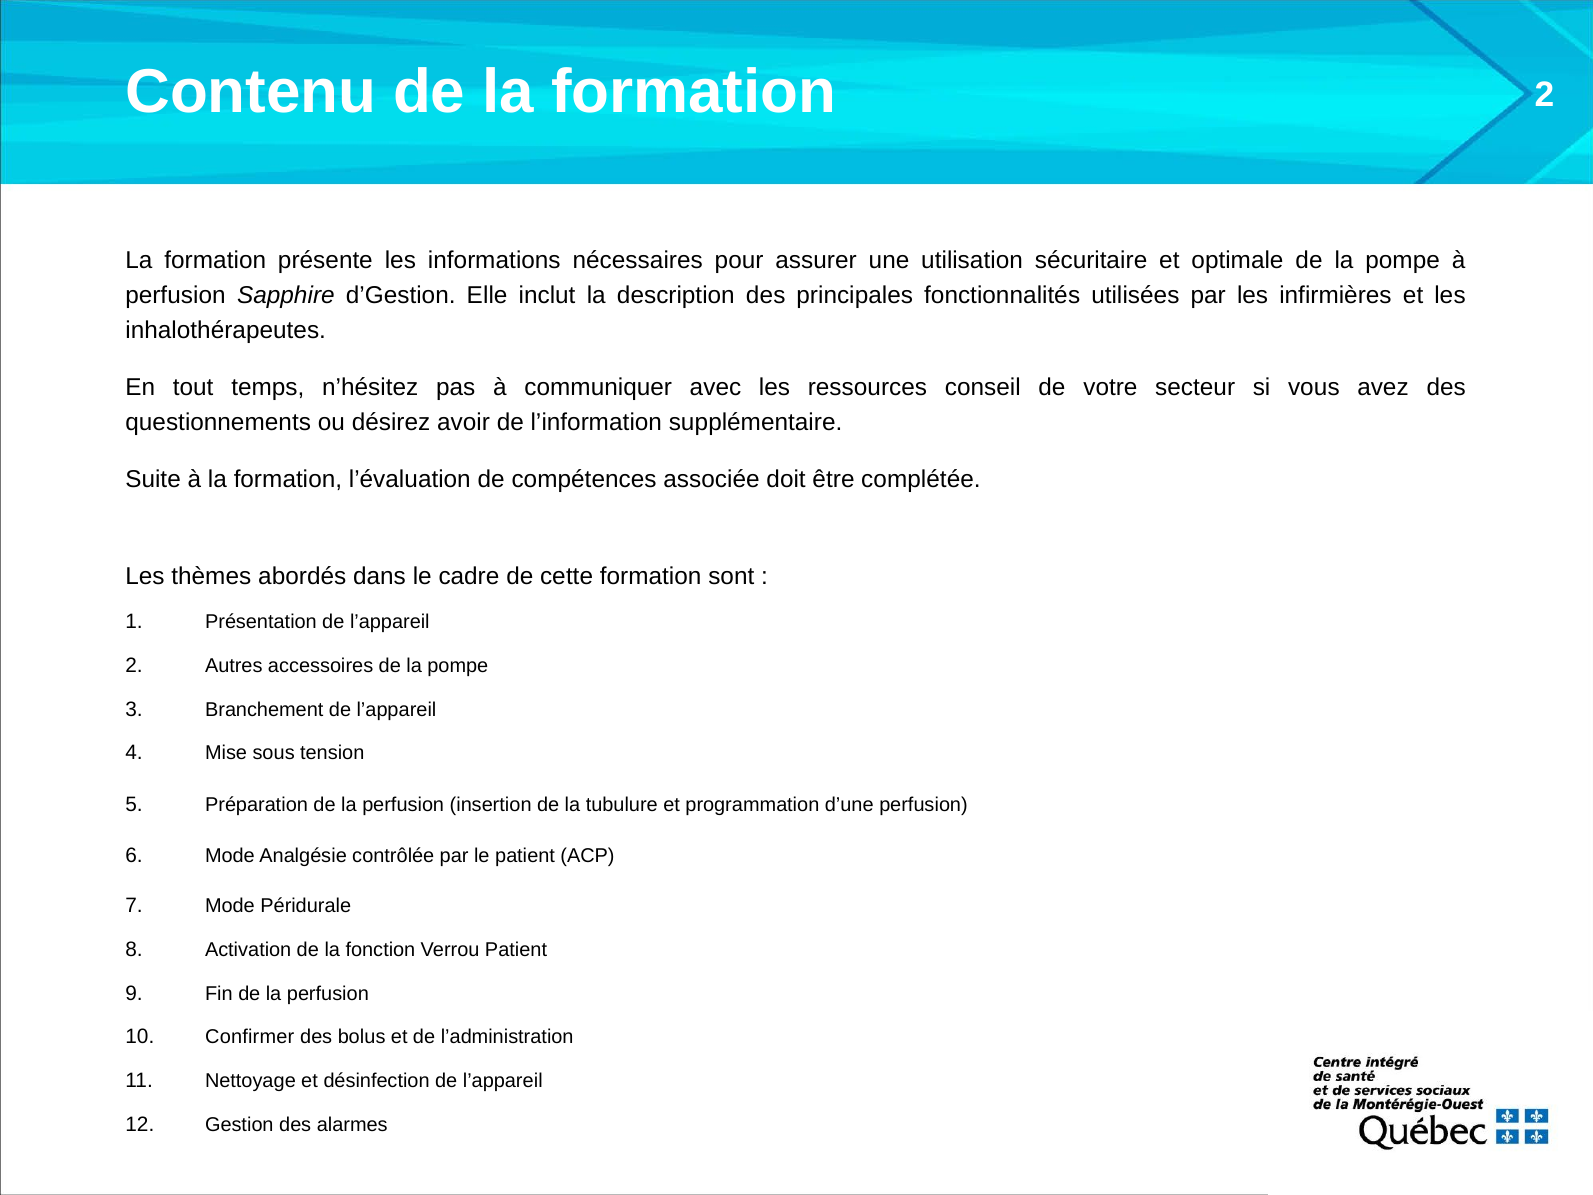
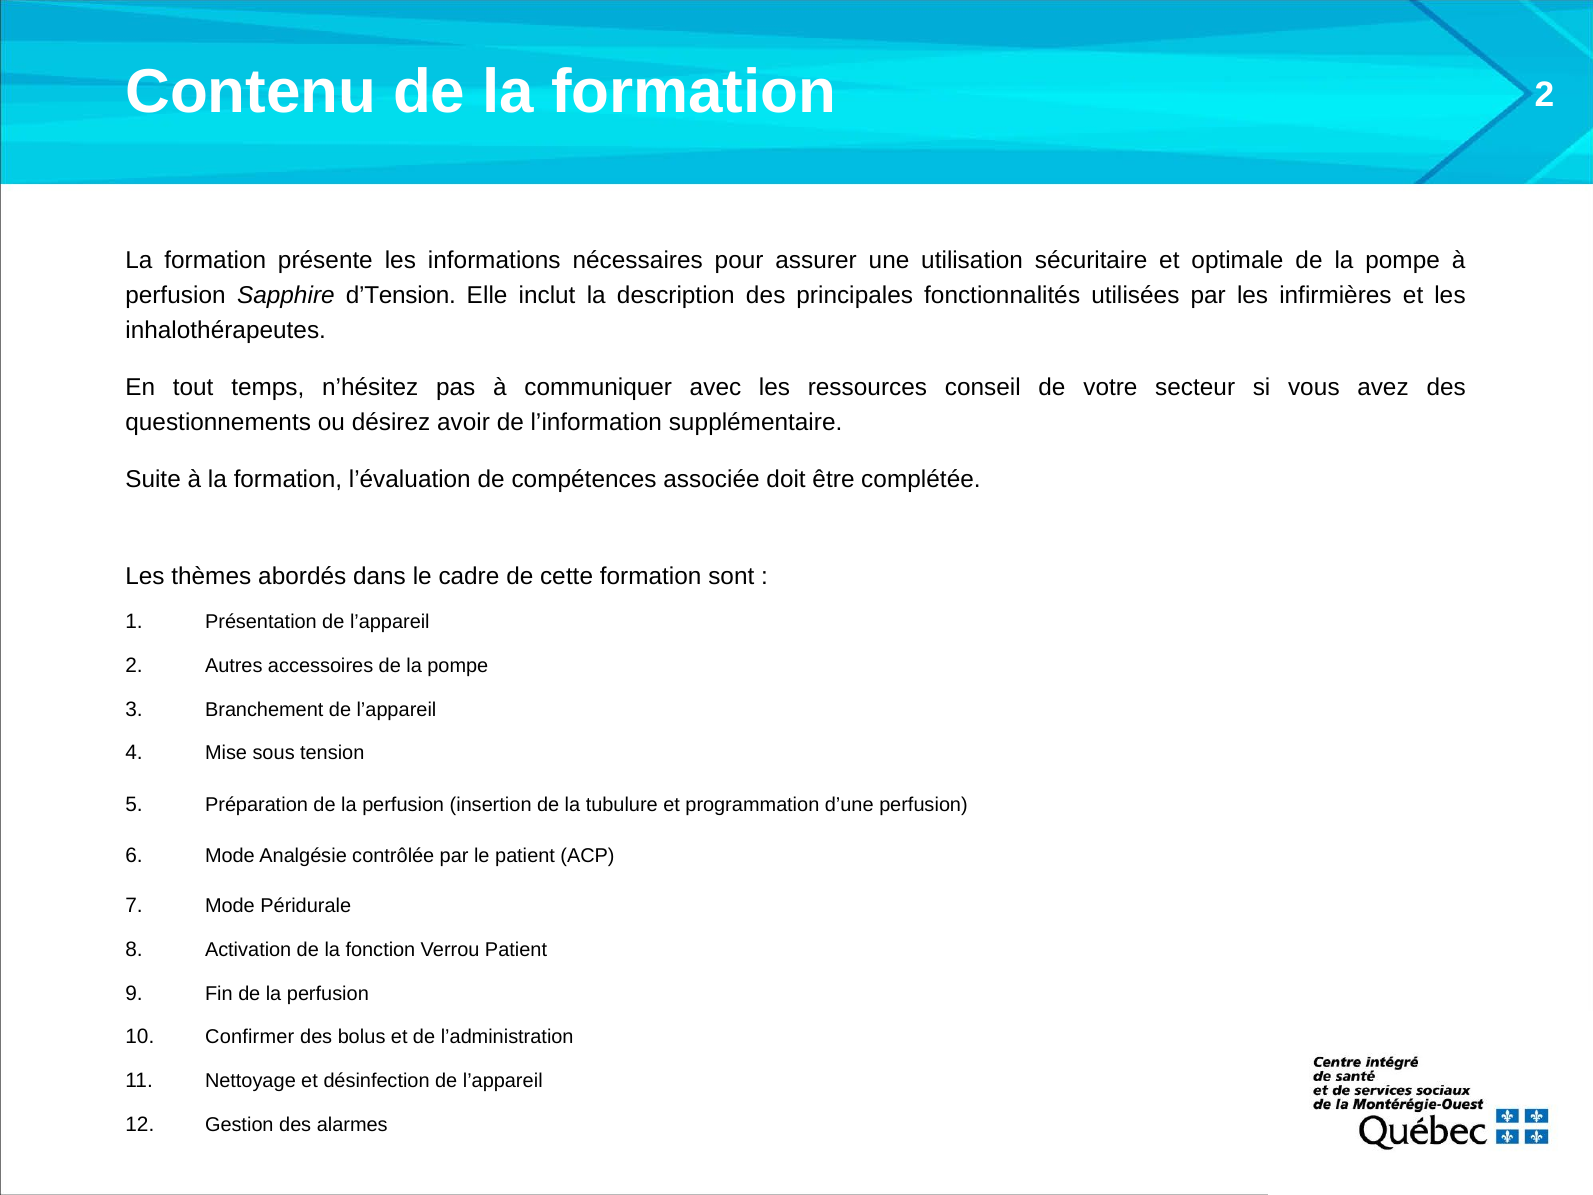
d’Gestion: d’Gestion -> d’Tension (401, 295)
